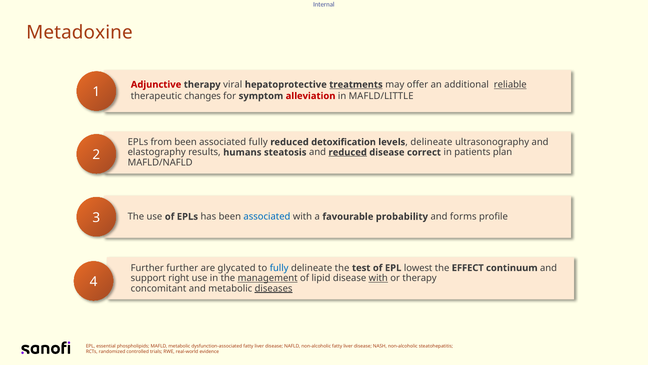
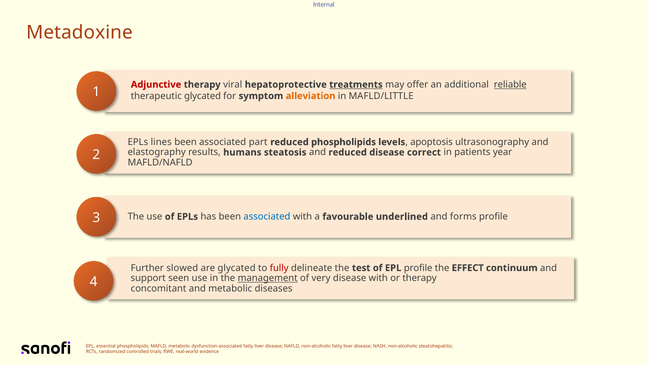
therapeutic changes: changes -> glycated (203, 96)
alleviation colour: red -> orange (311, 96)
from: from -> lines (161, 142)
associated fully: fully -> part (258, 142)
reduced detoxification: detoxification -> phospholipids (344, 142)
levels delineate: delineate -> apoptosis (432, 142)
reduced underline: present -> none (348, 152)
plan: plan -> year (503, 152)
probability: probability -> underlined (402, 216)
further: further -> slowed (182, 268)
fully colour: blue -> red (279, 268)
EPL lowest: lowest -> profile (418, 268)
right: right -> seen (179, 278)
lipid: lipid -> very (321, 278)
with underline: present -> none (378, 278)
diseases underline: present -> none (274, 288)
